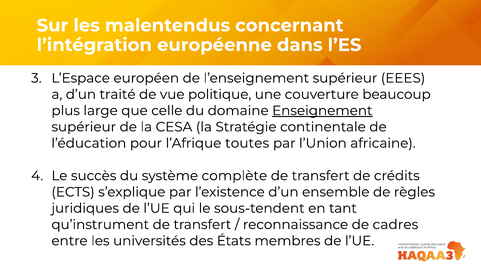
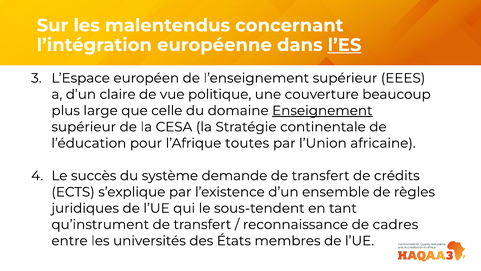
l’ES underline: none -> present (345, 45)
traité: traité -> claire (118, 94)
complète: complète -> demande (234, 175)
